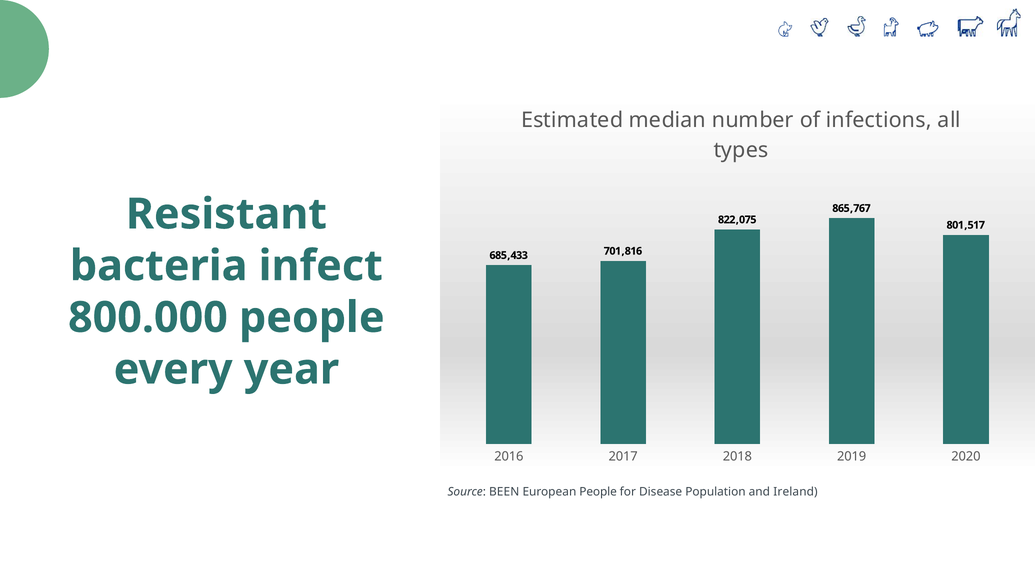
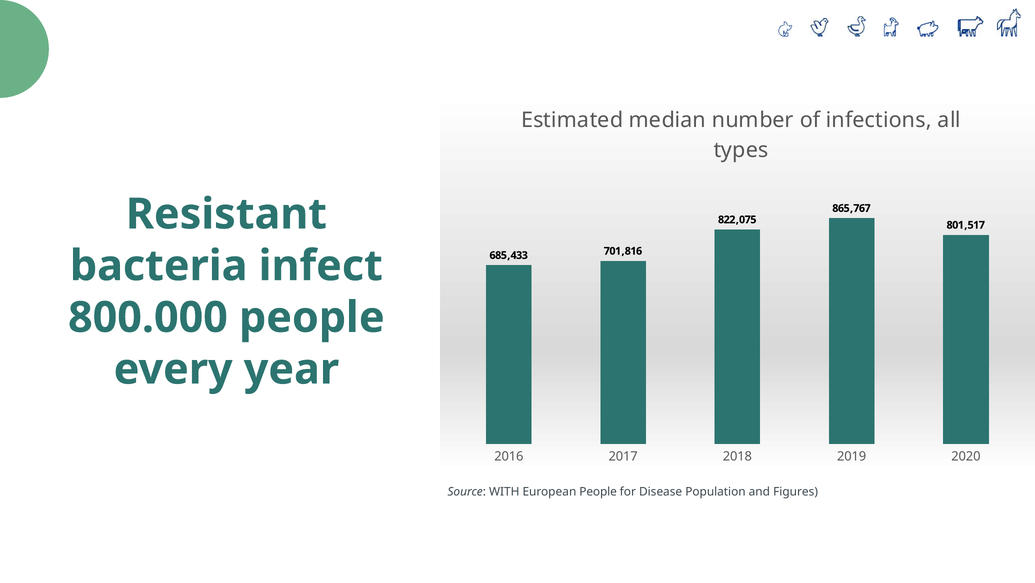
BEEN: BEEN -> WITH (504, 492)
Ireland: Ireland -> Figures (796, 492)
